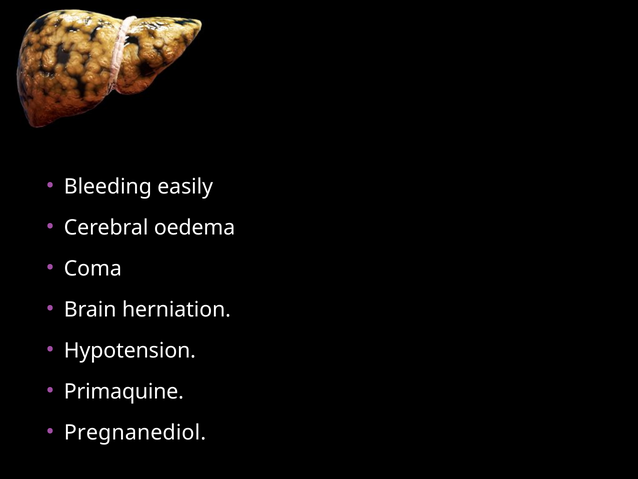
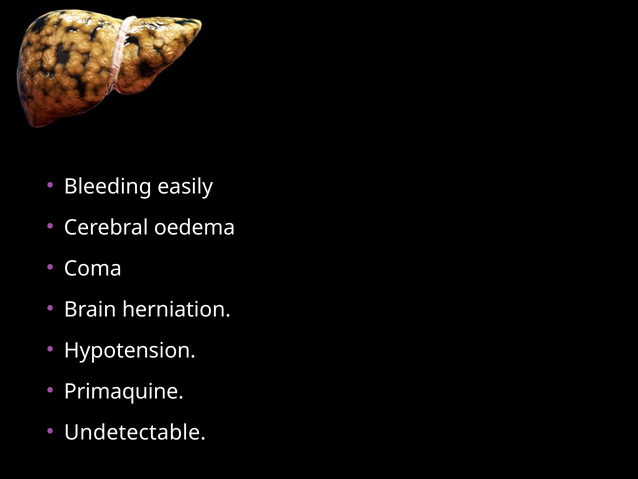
Pregnanediol: Pregnanediol -> Undetectable (135, 432)
